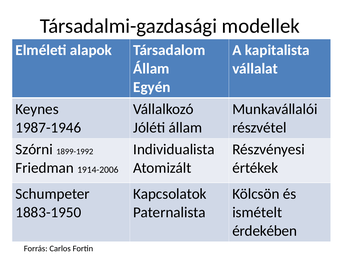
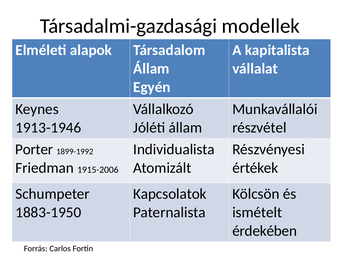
1987-1946: 1987-1946 -> 1913-1946 (48, 128)
Szórni: Szórni -> Porter (34, 149)
1914-2006: 1914-2006 -> 1915-2006 (98, 170)
